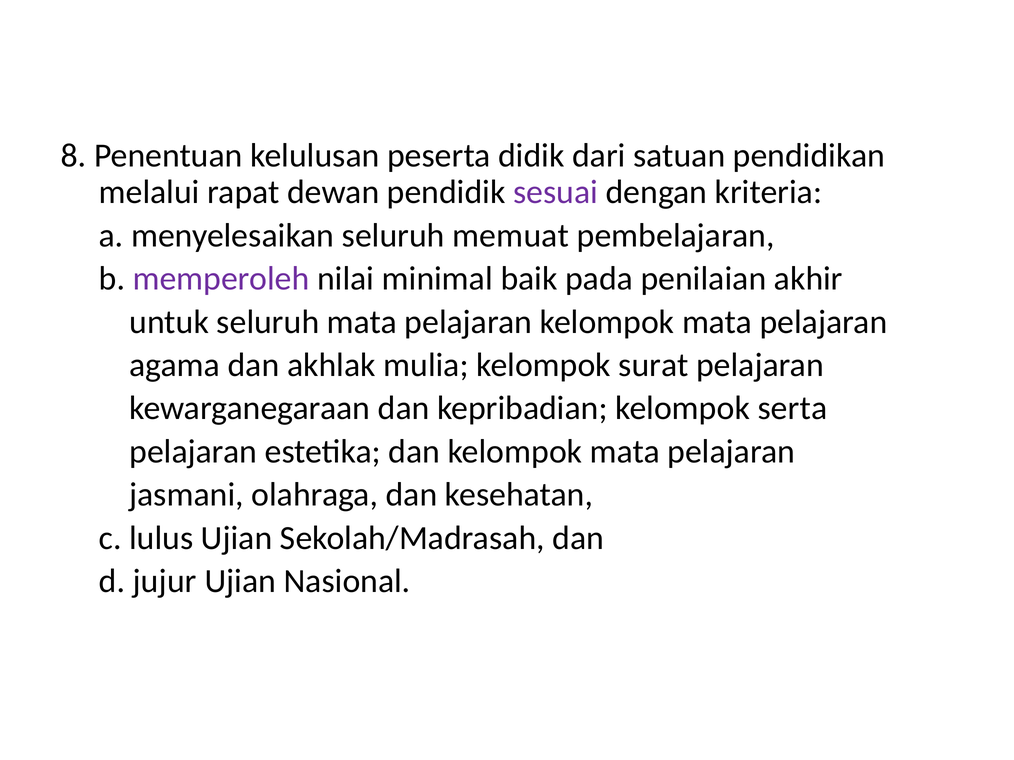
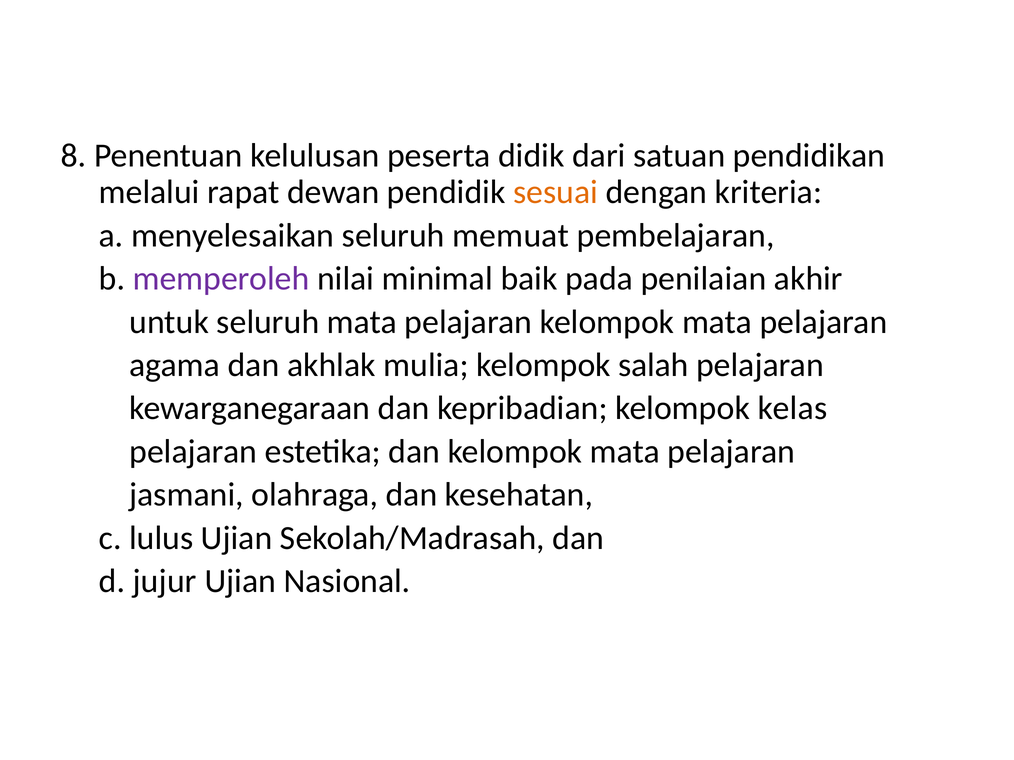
sesuai colour: purple -> orange (556, 192)
surat: surat -> salah (654, 365)
serta: serta -> kelas (792, 409)
